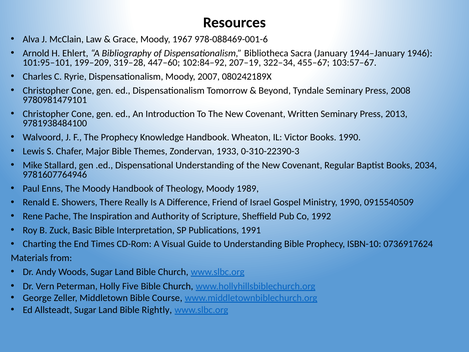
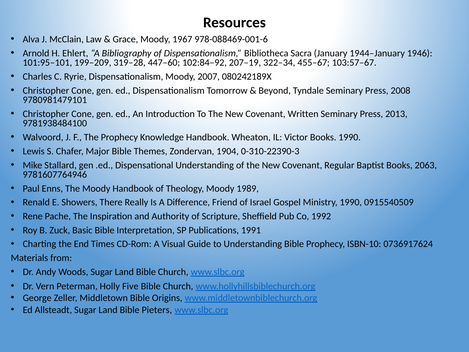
1933: 1933 -> 1904 (228, 151)
2034: 2034 -> 2063 (426, 165)
Course: Course -> Origins (167, 298)
Rightly: Rightly -> Pieters (157, 310)
